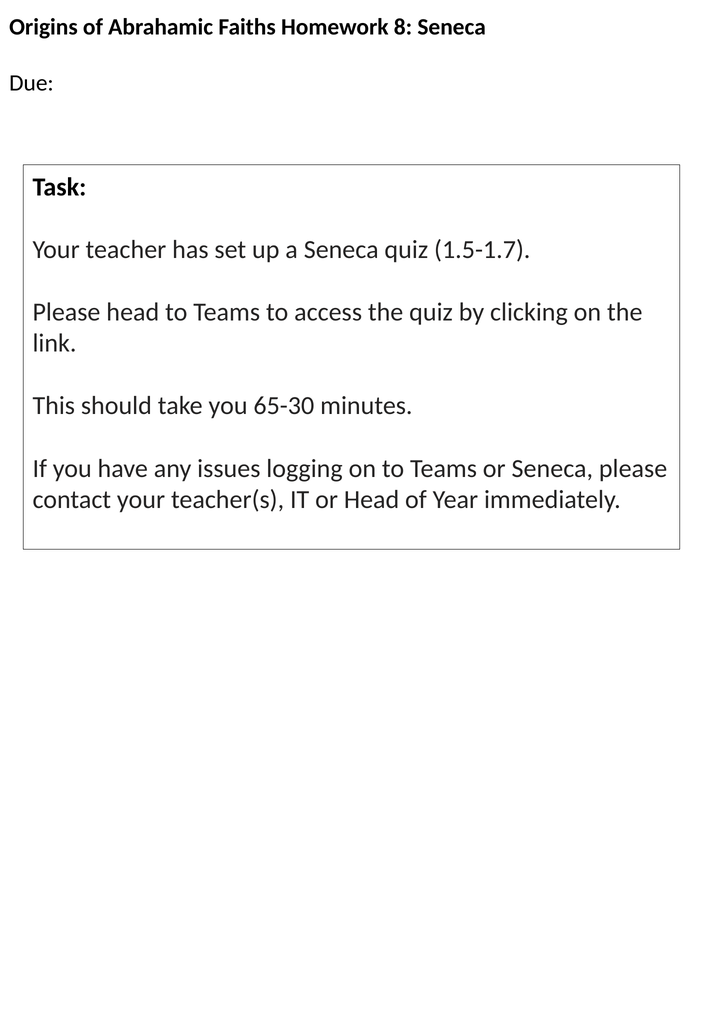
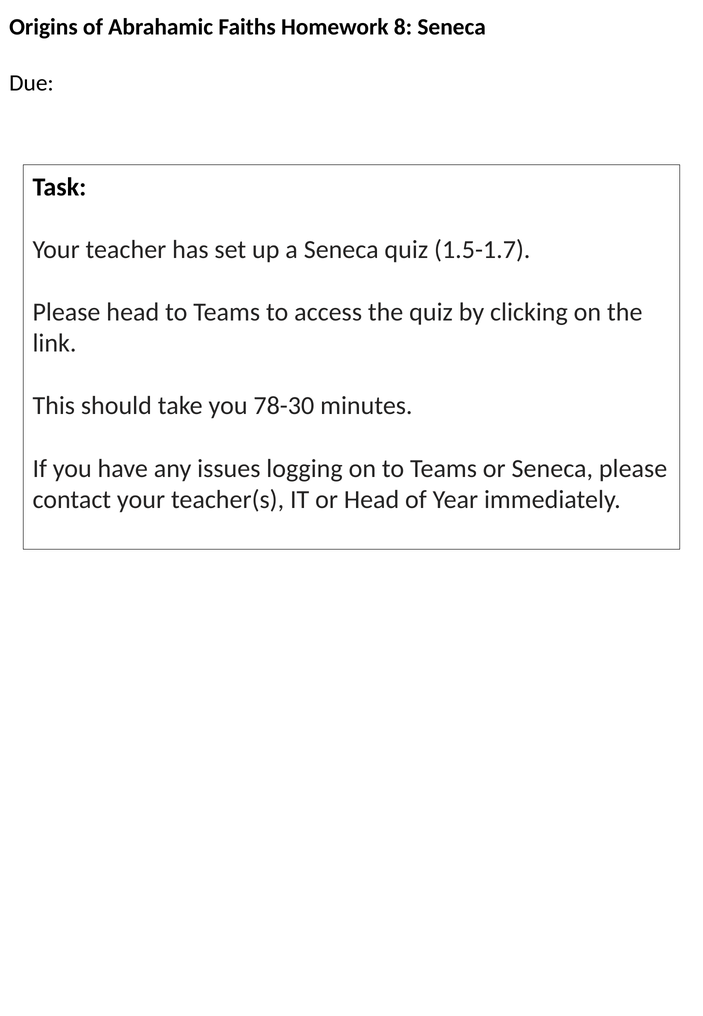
65-30: 65-30 -> 78-30 (284, 406)
